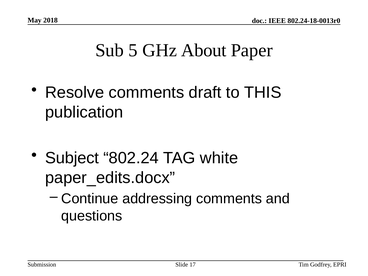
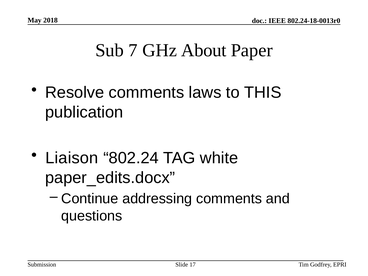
5: 5 -> 7 (133, 50)
draft: draft -> laws (205, 93)
Subject: Subject -> Liaison (72, 158)
